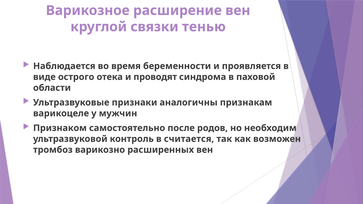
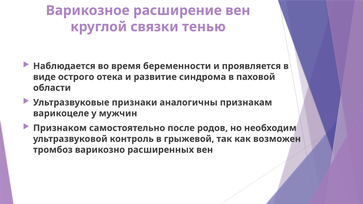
проводят: проводят -> развитие (155, 77)
считается: считается -> грыжевой (189, 139)
